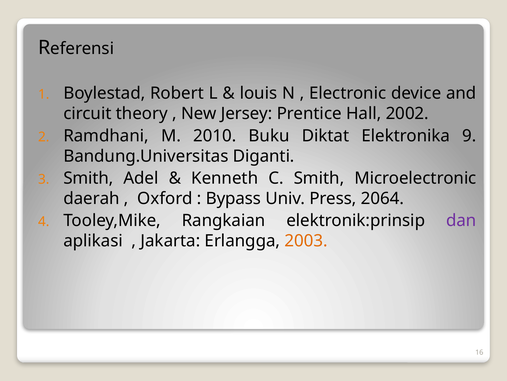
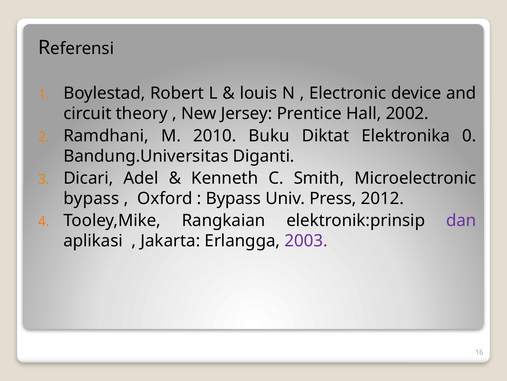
9: 9 -> 0 (469, 136)
Smith: Smith -> Dicari (88, 178)
daerah: daerah -> bypass (91, 198)
2064: 2064 -> 2012 (382, 198)
2003 colour: orange -> purple (306, 240)
